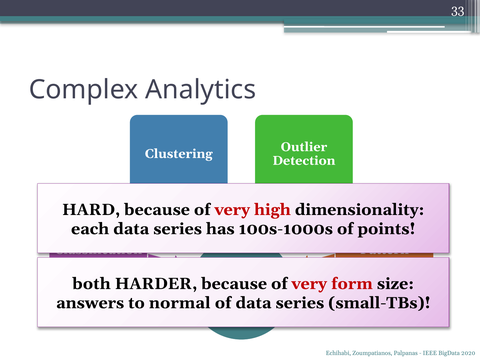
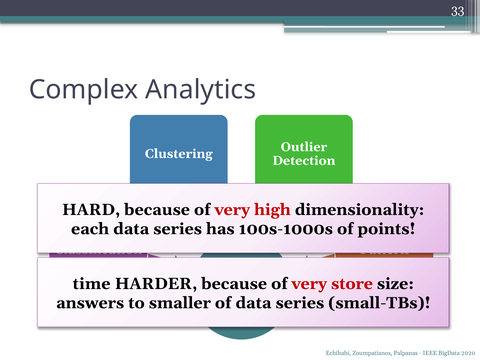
both: both -> time (92, 284)
form: form -> store (352, 284)
normal: normal -> smaller (180, 303)
